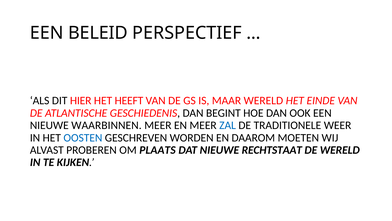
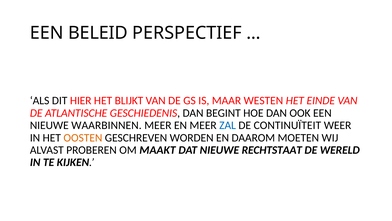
HEEFT: HEEFT -> BLIJKT (129, 100)
MAAR WERELD: WERELD -> WESTEN (263, 100)
TRADITIONELE: TRADITIONELE -> CONTINUÏTEIT (287, 125)
OOSTEN colour: blue -> orange (83, 137)
PLAATS: PLAATS -> MAAKT (158, 150)
